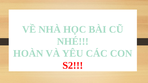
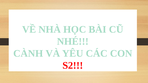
HOÀN: HOÀN -> CÀNH (28, 54)
